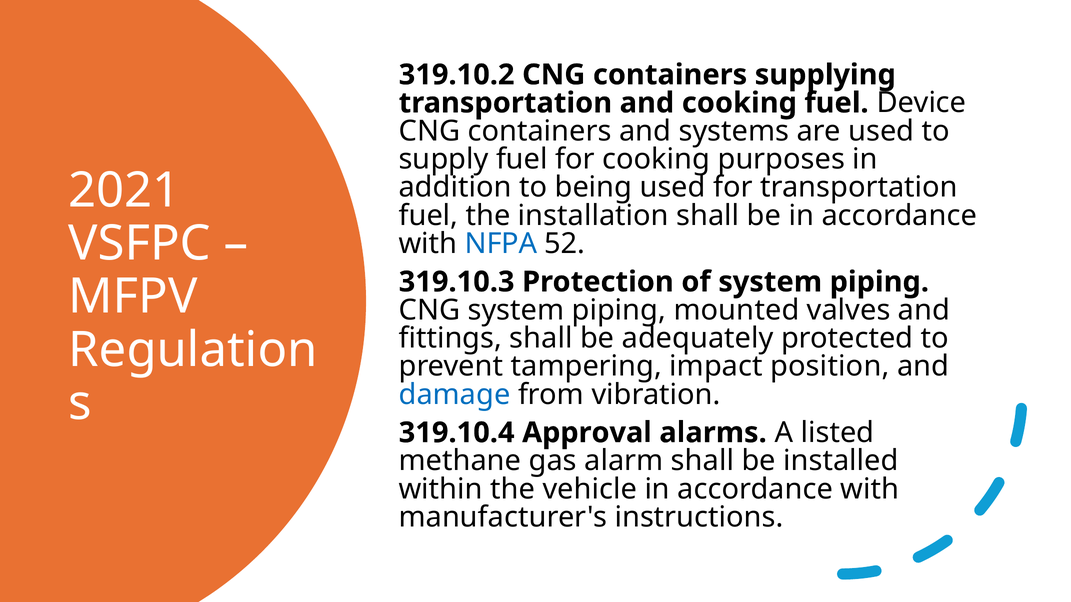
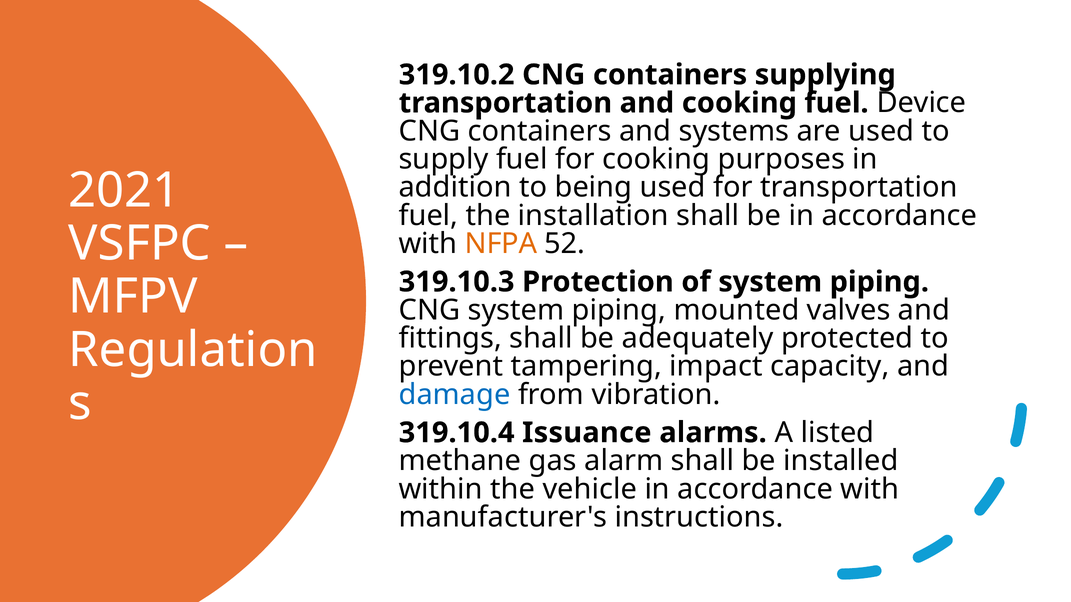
NFPA colour: blue -> orange (501, 244)
position: position -> capacity (830, 367)
Approval: Approval -> Issuance (587, 433)
